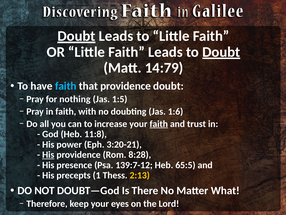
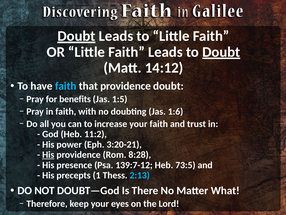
14:79: 14:79 -> 14:12 (164, 68)
nothing: nothing -> benefits (75, 99)
faith underline: present -> none (159, 124)
11:8: 11:8 -> 11:2 (96, 134)
65:5: 65:5 -> 73:5 (185, 165)
2:13 colour: yellow -> light blue (140, 175)
